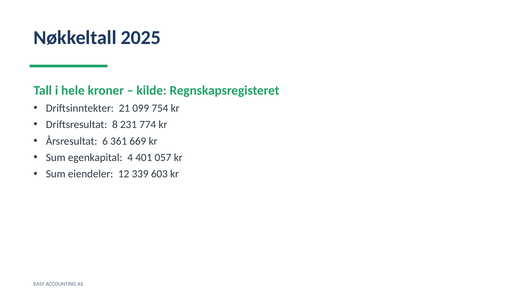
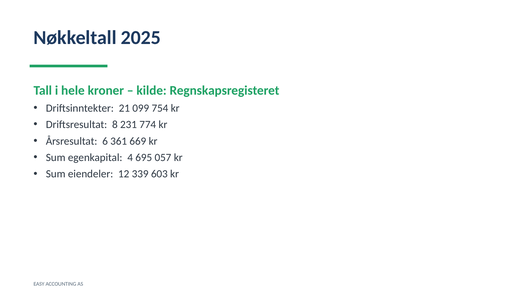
401: 401 -> 695 (144, 158)
